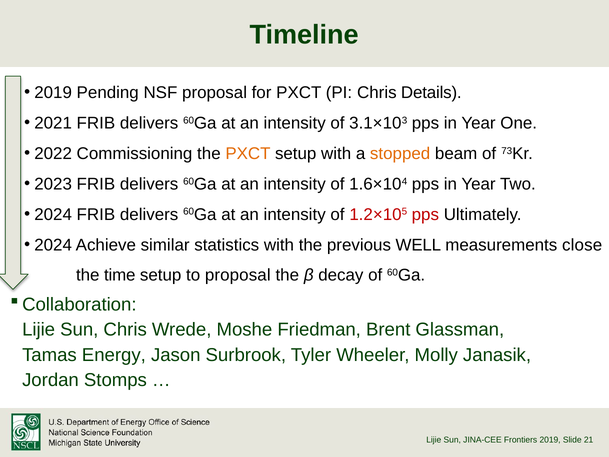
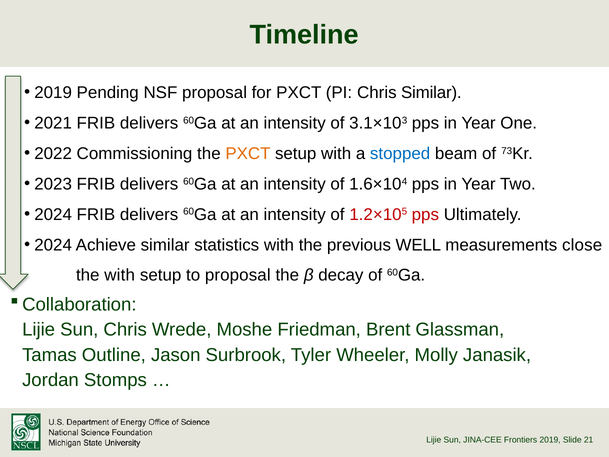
Chris Details: Details -> Similar (431, 93)
stopped colour: orange -> blue (400, 153)
the time: time -> with (120, 275)
Energy: Energy -> Outline (114, 355)
